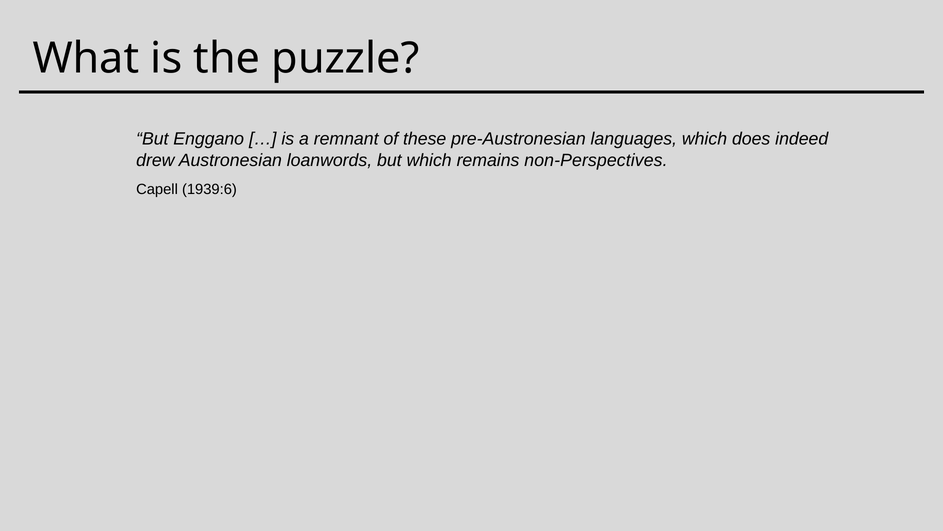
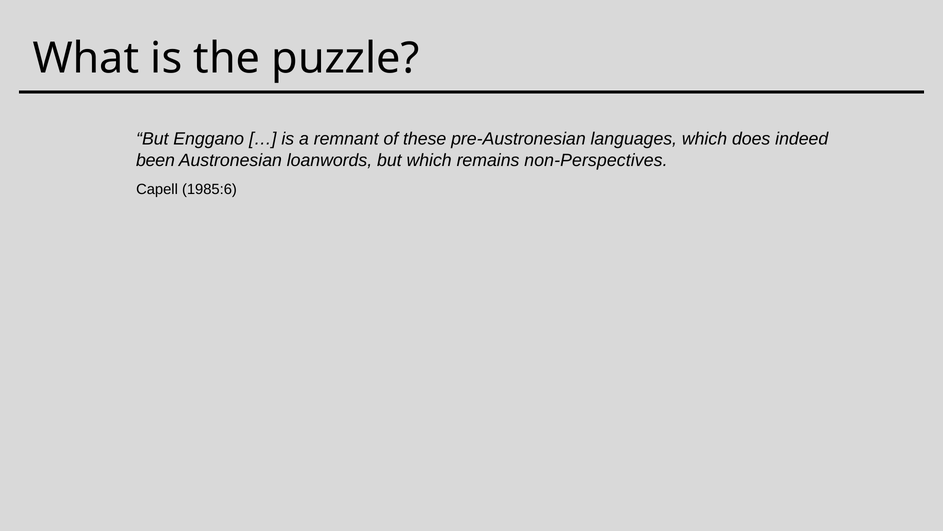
drew: drew -> been (155, 160)
1939:6: 1939:6 -> 1985:6 (209, 189)
